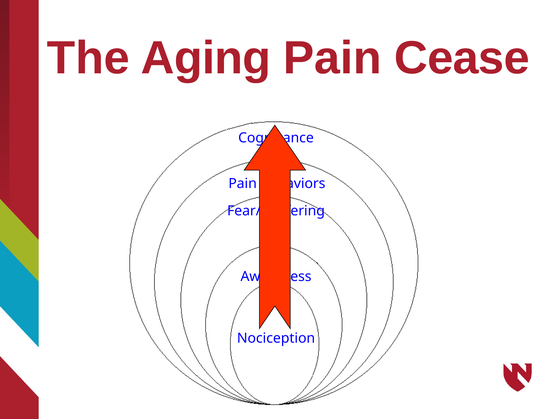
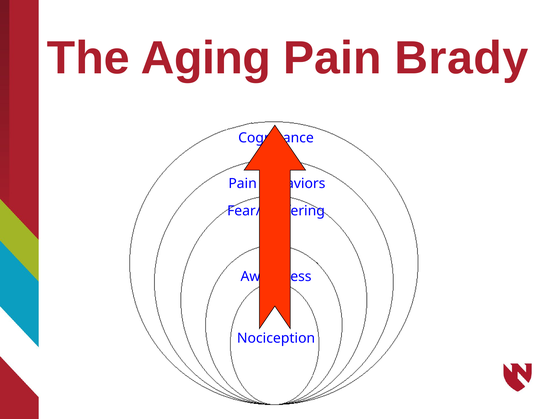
Cease: Cease -> Brady (461, 58)
